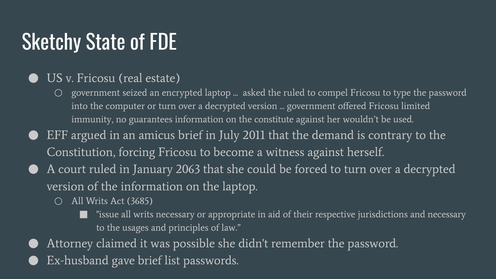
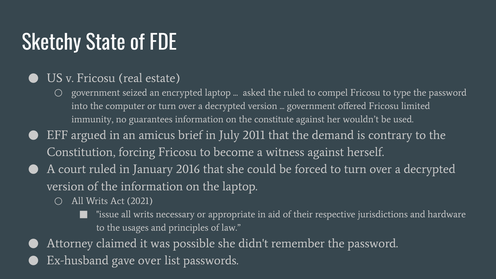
2063: 2063 -> 2016 (188, 169)
3685: 3685 -> 2021 (140, 201)
and necessary: necessary -> hardware (447, 214)
gave brief: brief -> over (150, 260)
